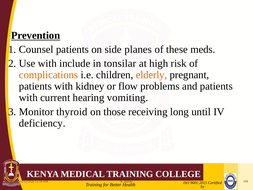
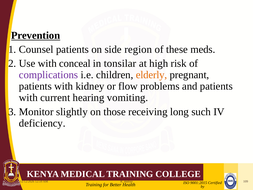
planes: planes -> region (138, 49)
include: include -> conceal (75, 63)
complications colour: orange -> purple (49, 75)
thyroid: thyroid -> slightly (72, 112)
until: until -> such (201, 112)
